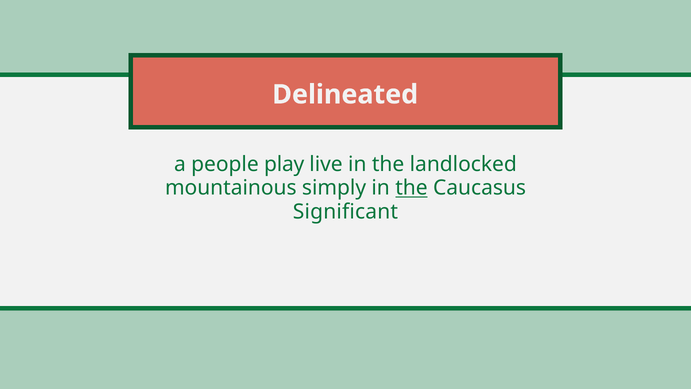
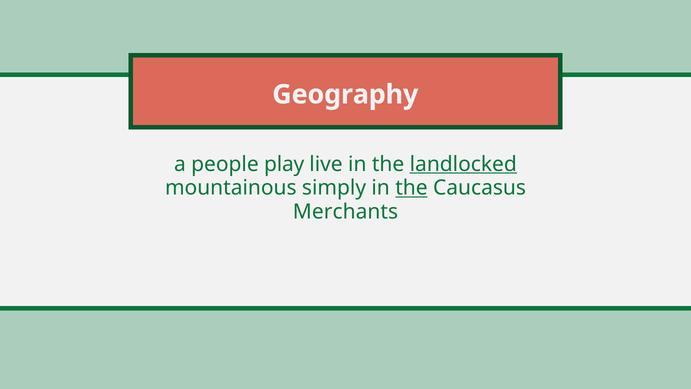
Delineated: Delineated -> Geography (345, 94)
landlocked underline: none -> present (463, 164)
Significant: Significant -> Merchants (346, 212)
